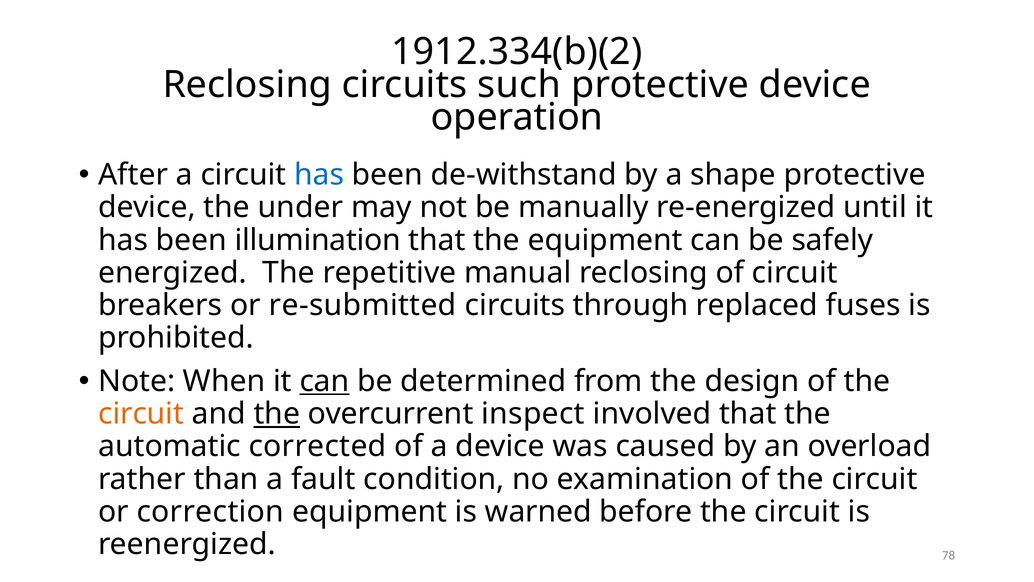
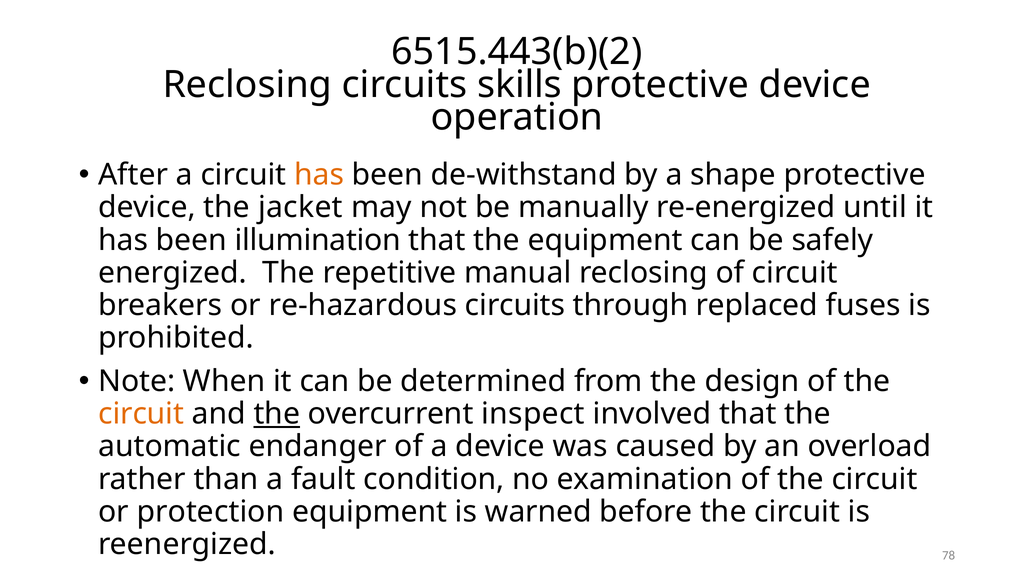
1912.334(b)(2: 1912.334(b)(2 -> 6515.443(b)(2 (517, 52)
such: such -> skills (520, 84)
has colour: blue -> orange (319, 175)
under: under -> jacket (300, 207)
re-submitted: re-submitted -> re-hazardous (363, 305)
can underline: present -> none (324, 381)
corrected: corrected -> endanger (318, 446)
correction: correction -> protection (210, 511)
